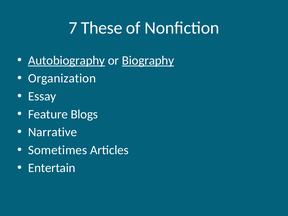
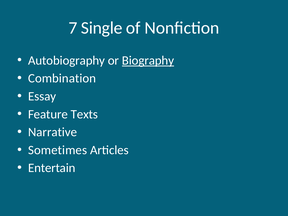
These: These -> Single (102, 28)
Autobiography underline: present -> none (67, 60)
Organization: Organization -> Combination (62, 78)
Blogs: Blogs -> Texts (84, 114)
